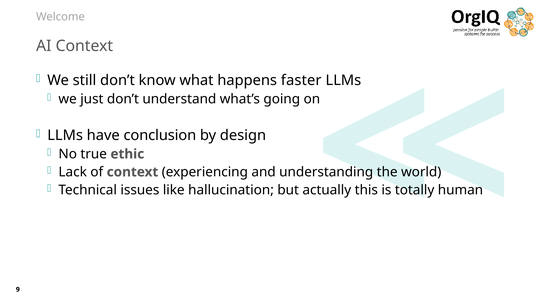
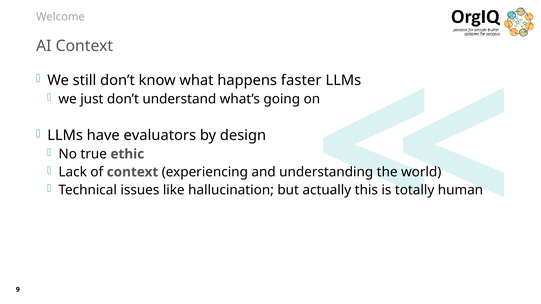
conclusion: conclusion -> evaluators (160, 136)
